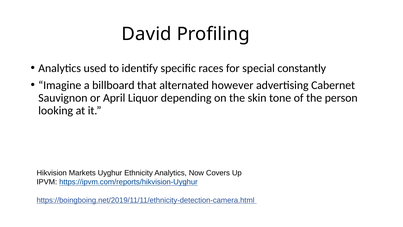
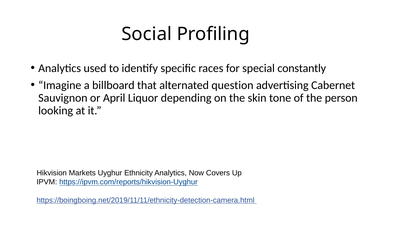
David: David -> Social (147, 34)
however: however -> question (232, 85)
